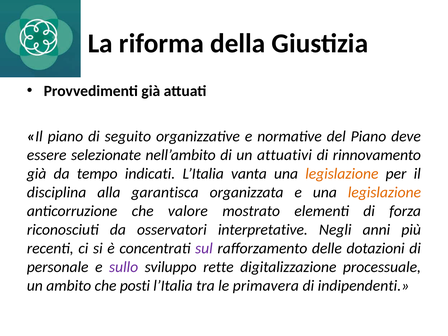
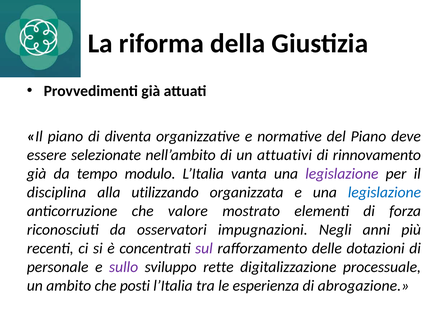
seguito: seguito -> diventa (128, 136)
indicati: indicati -> modulo (150, 174)
legislazione colour: orange -> purple (342, 174)
garantisca: garantisca -> utilizzando (165, 192)
legislazione colour: orange -> blue (384, 192)
interpretative: interpretative -> impugnazioni (263, 230)
primavera: primavera -> esperienza (266, 286)
indipendenti: indipendenti -> abrogazione (363, 286)
